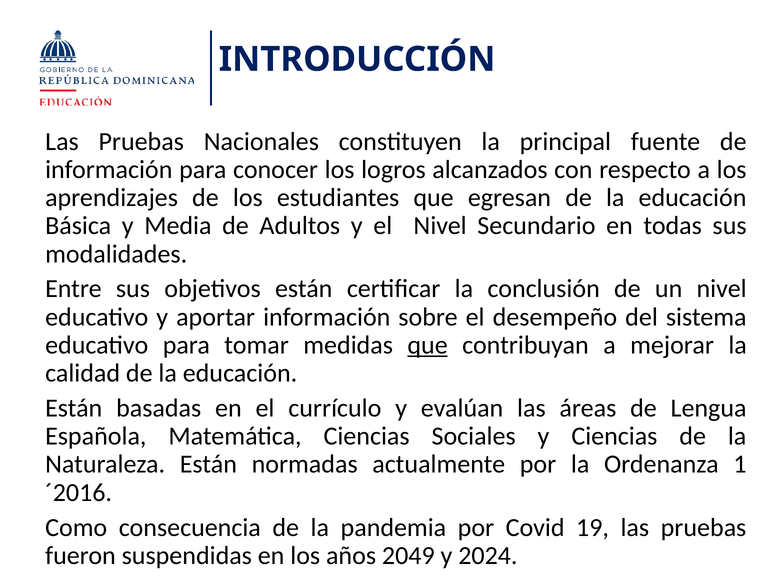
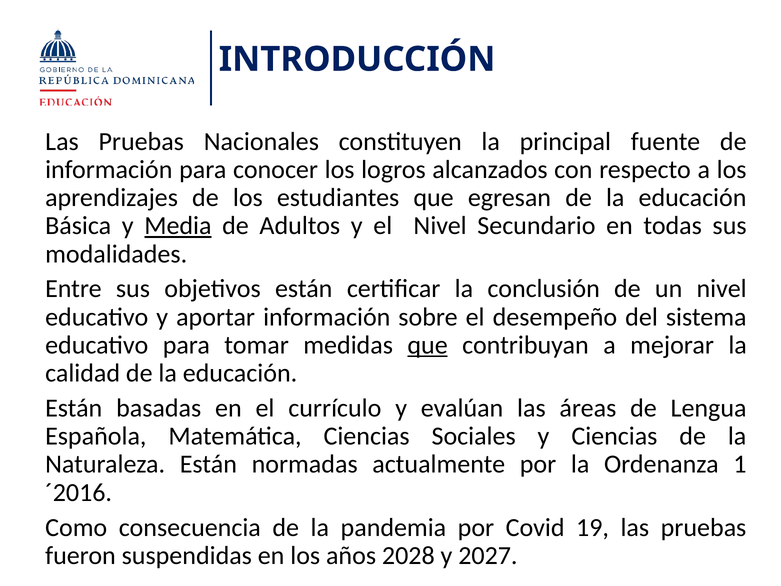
Media underline: none -> present (178, 226)
2049: 2049 -> 2028 (408, 555)
2024: 2024 -> 2027 (488, 555)
